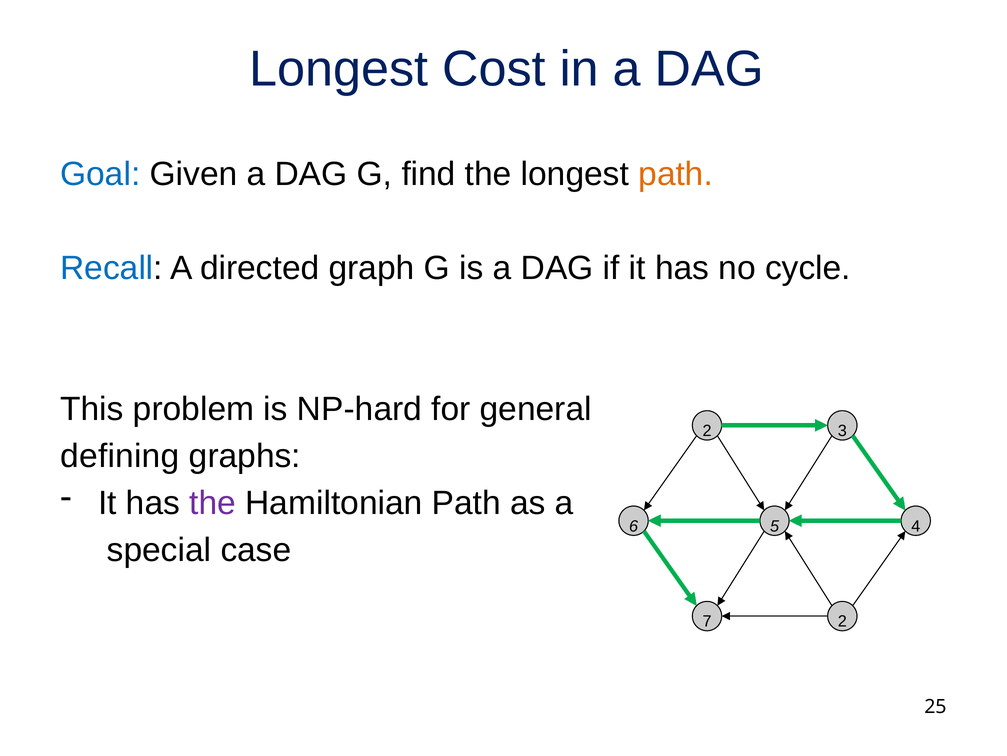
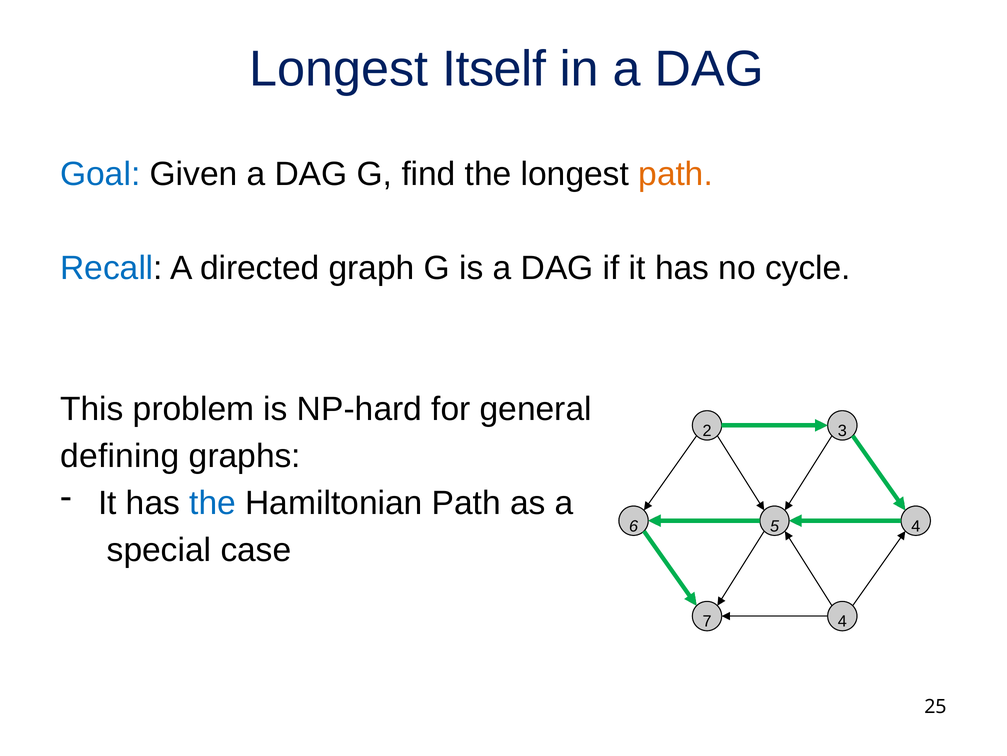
Cost: Cost -> Itself (494, 69)
the colour: purple -> blue (213, 503)
7 2: 2 -> 4 (842, 621)
